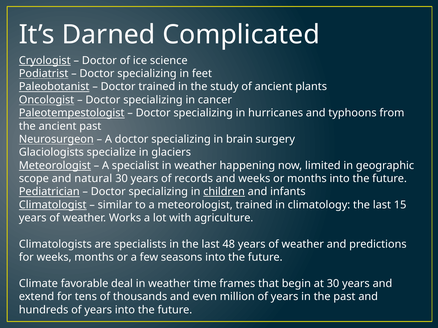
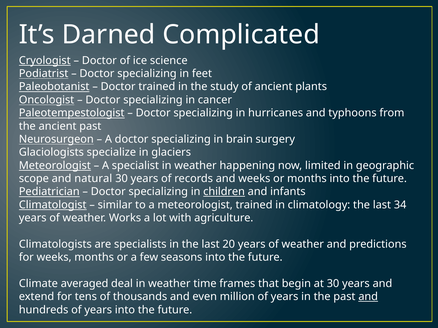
15: 15 -> 34 (400, 205)
48: 48 -> 20 (229, 245)
favorable: favorable -> averaged (85, 284)
and underline: none -> present (368, 297)
